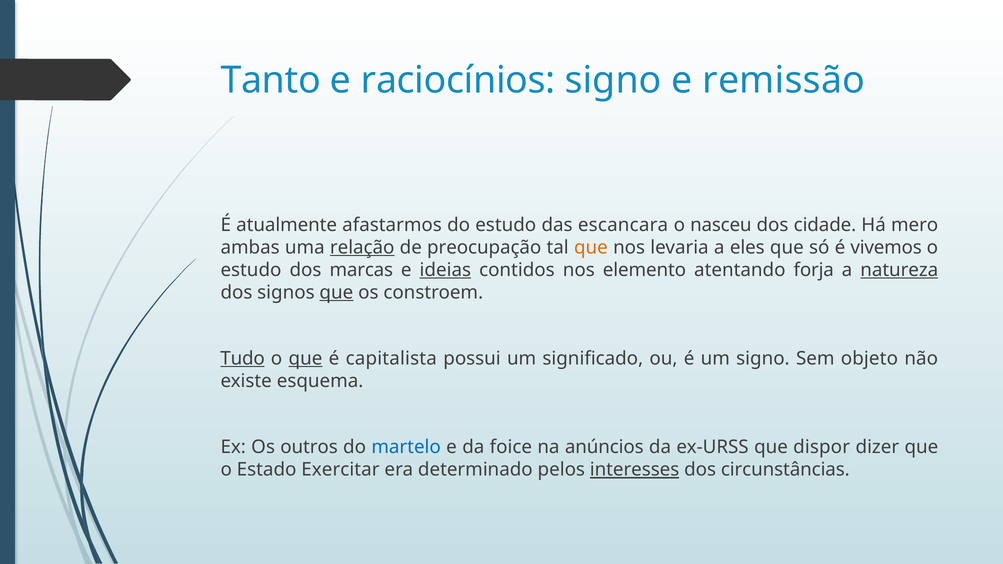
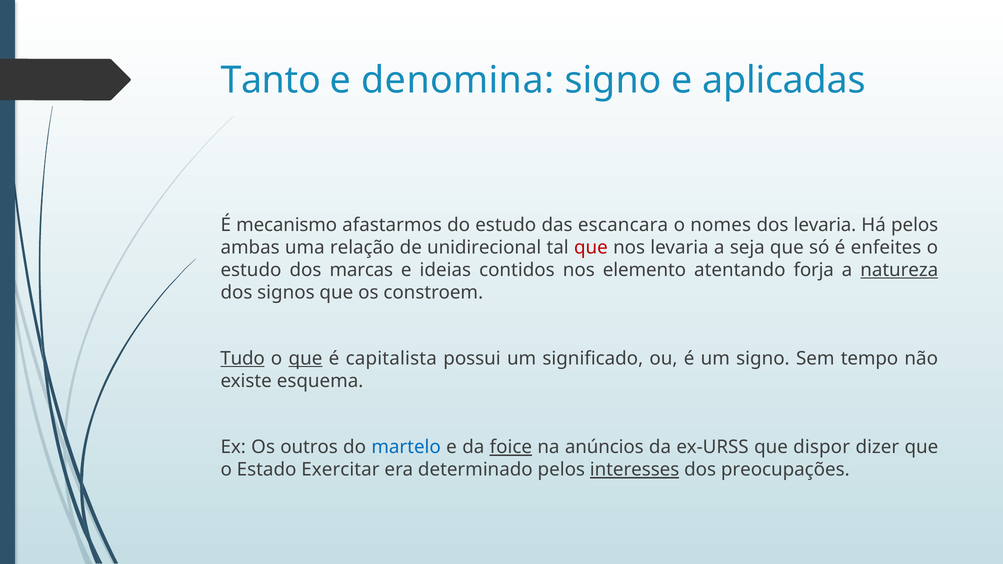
raciocínios: raciocínios -> denomina (458, 80)
remissão: remissão -> aplicadas (784, 80)
atualmente: atualmente -> mecanismo (287, 225)
nasceu: nasceu -> nomes (721, 225)
dos cidade: cidade -> levaria (825, 225)
Há mero: mero -> pelos (915, 225)
relação underline: present -> none (362, 247)
preocupação: preocupação -> unidirecional (484, 247)
que colour: orange -> red (591, 247)
eles: eles -> seja (747, 247)
vivemos: vivemos -> enfeites (886, 247)
ideias underline: present -> none (445, 270)
que underline: present -> none (336, 293)
objeto: objeto -> tempo (870, 359)
foice underline: none -> present (511, 447)
circunstâncias: circunstâncias -> preocupações (785, 470)
